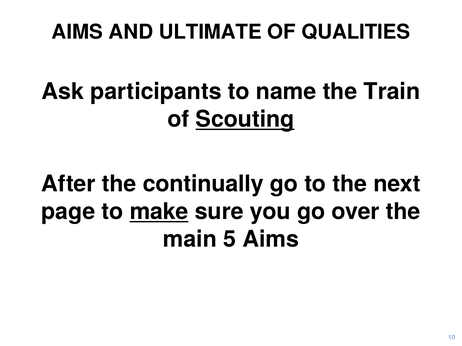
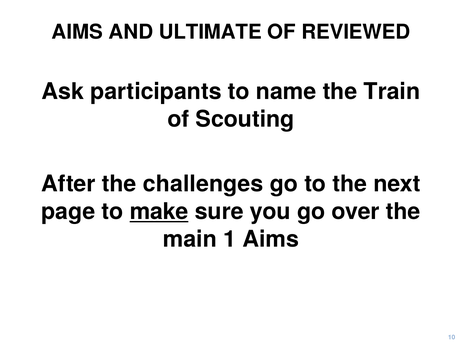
QUALITIES: QUALITIES -> REVIEWED (356, 32)
Scouting underline: present -> none (245, 120)
continually: continually -> challenges (203, 184)
5: 5 -> 1 (230, 240)
